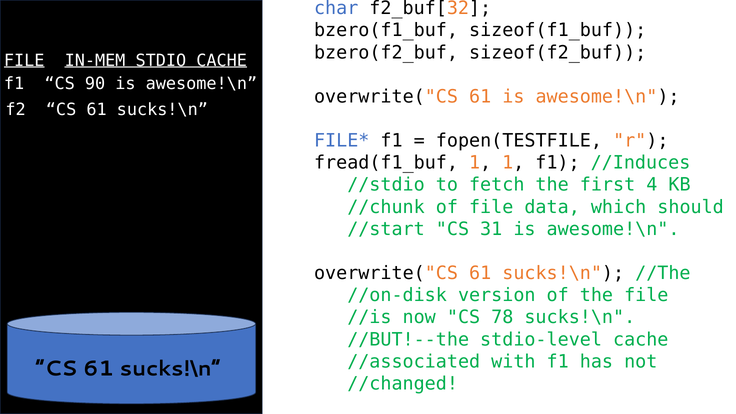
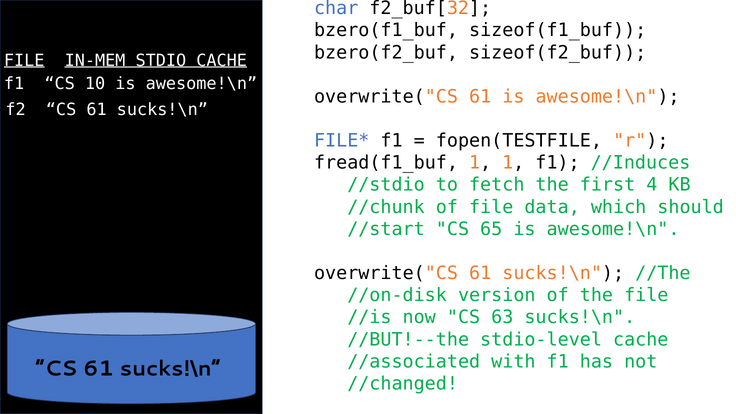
90: 90 -> 10 (95, 84)
31: 31 -> 65 (491, 229)
78: 78 -> 63 (502, 317)
